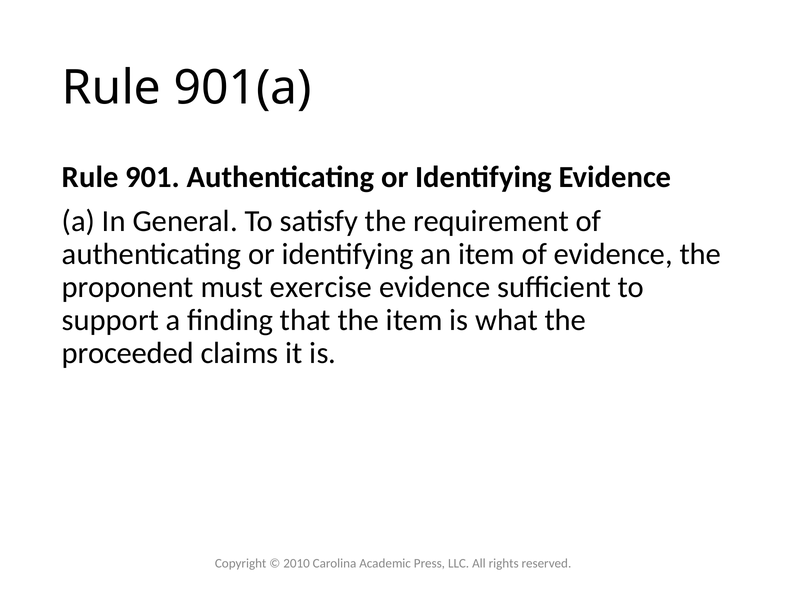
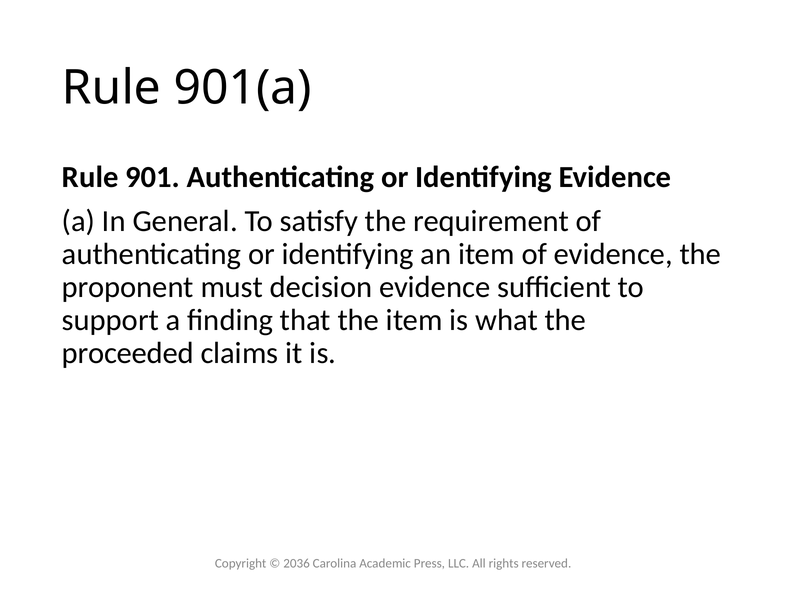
exercise: exercise -> decision (321, 287)
2010: 2010 -> 2036 (297, 564)
